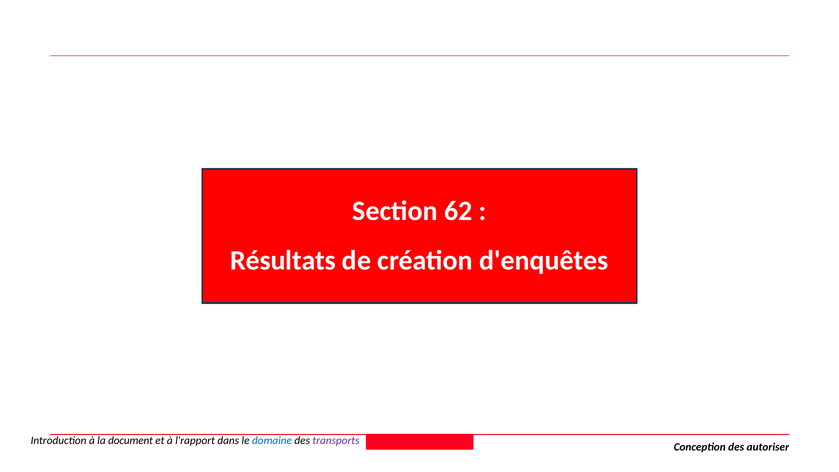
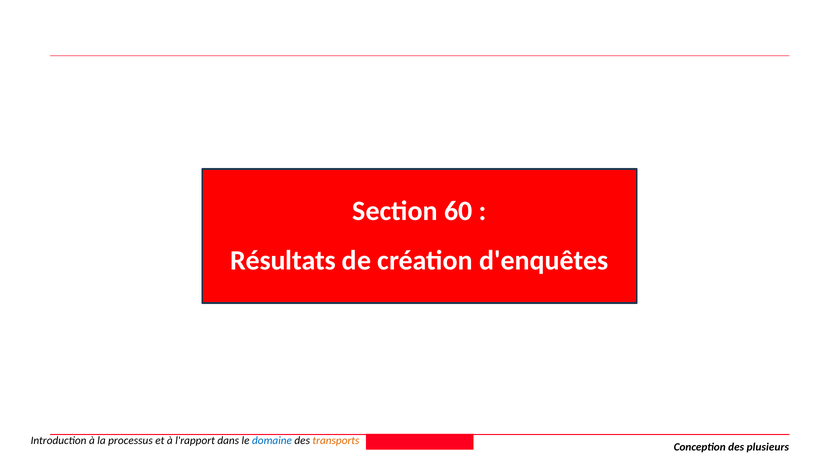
62: 62 -> 60 (458, 211)
document: document -> processus (130, 441)
transports colour: purple -> orange (336, 441)
autoriser: autoriser -> plusieurs (768, 447)
